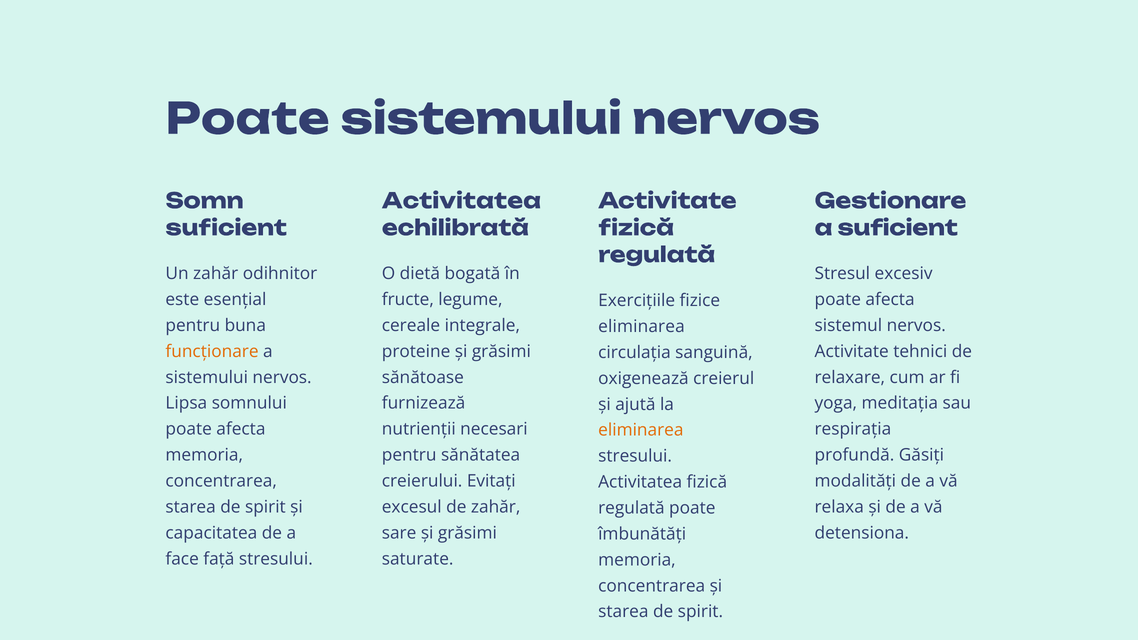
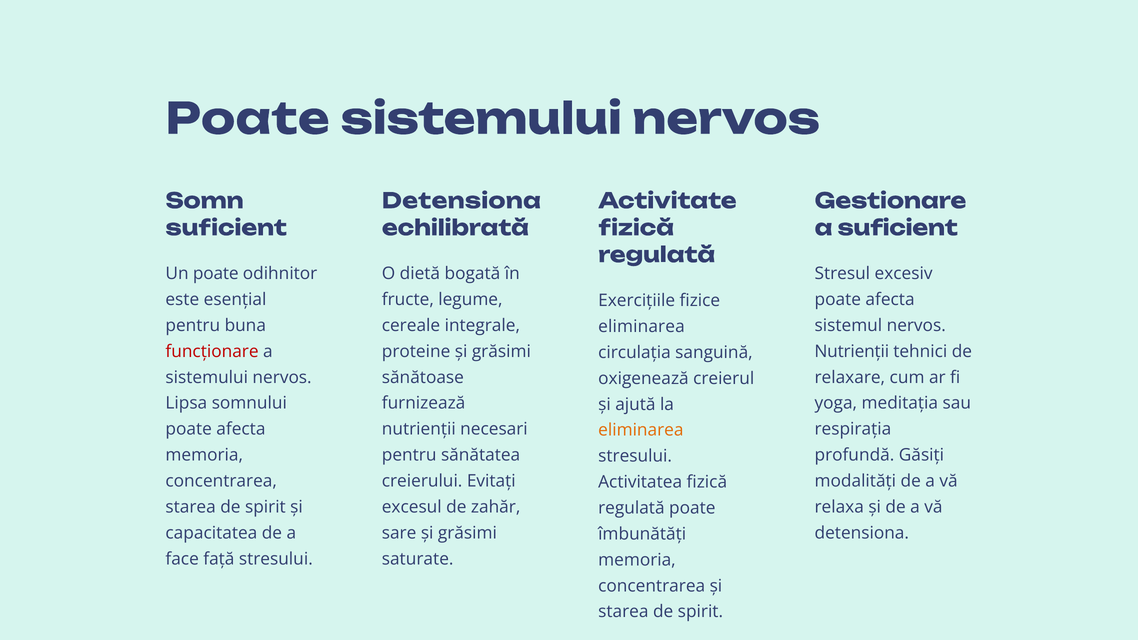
Activitatea: Activitatea -> Detensiona (461, 201)
Un zahăr: zahăr -> poate (216, 274)
funcționare colour: orange -> red (212, 351)
Activitate: Activitate -> Nutrienții (852, 351)
